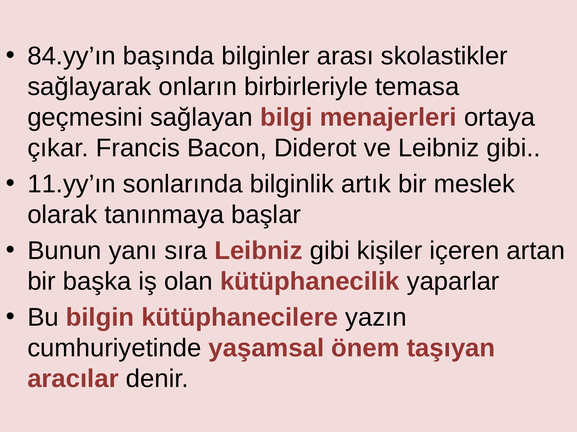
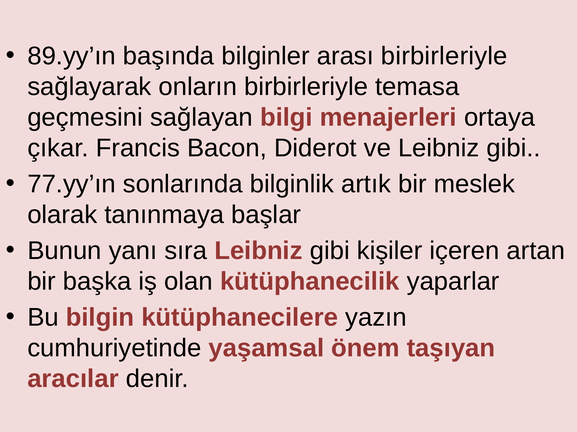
84.yy’ın: 84.yy’ın -> 89.yy’ın (72, 56)
arası skolastikler: skolastikler -> birbirleriyle (444, 56)
11.yy’ın: 11.yy’ın -> 77.yy’ın (72, 184)
